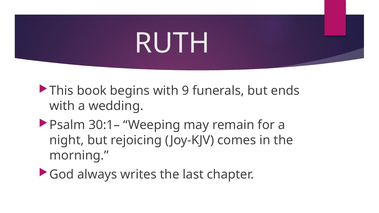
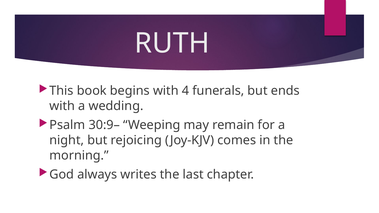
9: 9 -> 4 (185, 91)
30:1–: 30:1– -> 30:9– (104, 125)
